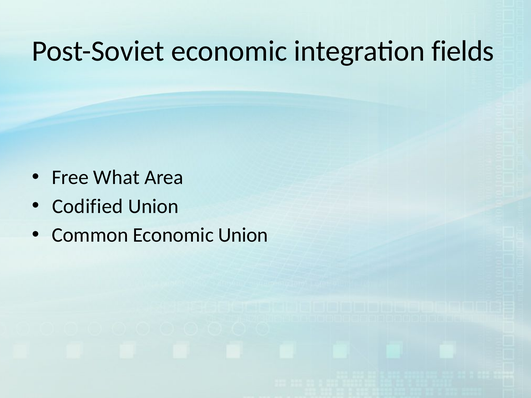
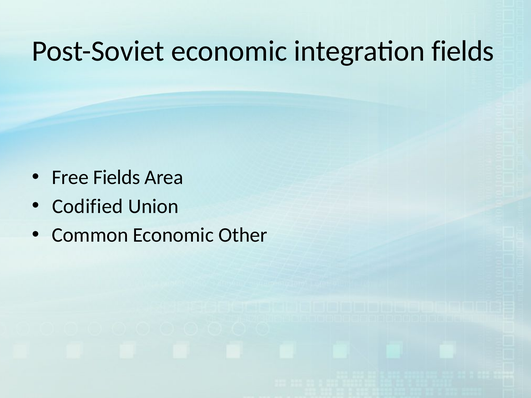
Free What: What -> Fields (117, 178)
Economic Union: Union -> Other (243, 235)
